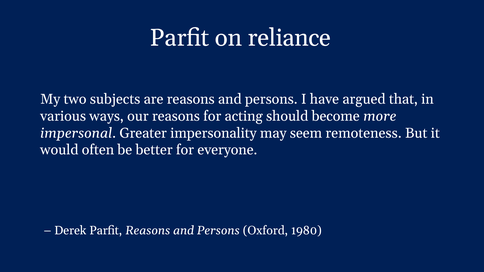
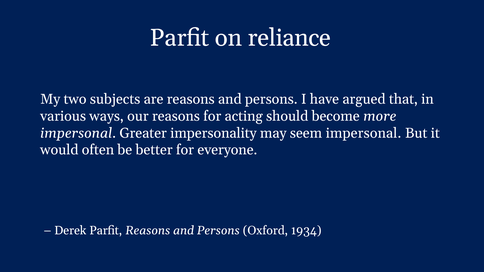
seem remoteness: remoteness -> impersonal (364, 133)
1980: 1980 -> 1934 (306, 231)
